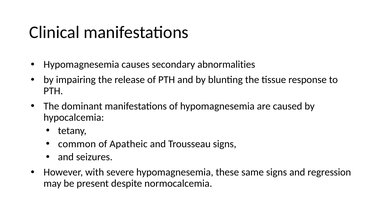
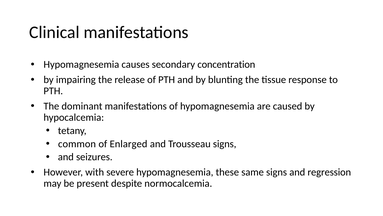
abnormalities: abnormalities -> concentration (226, 64)
Apatheic: Apatheic -> Enlarged (129, 143)
